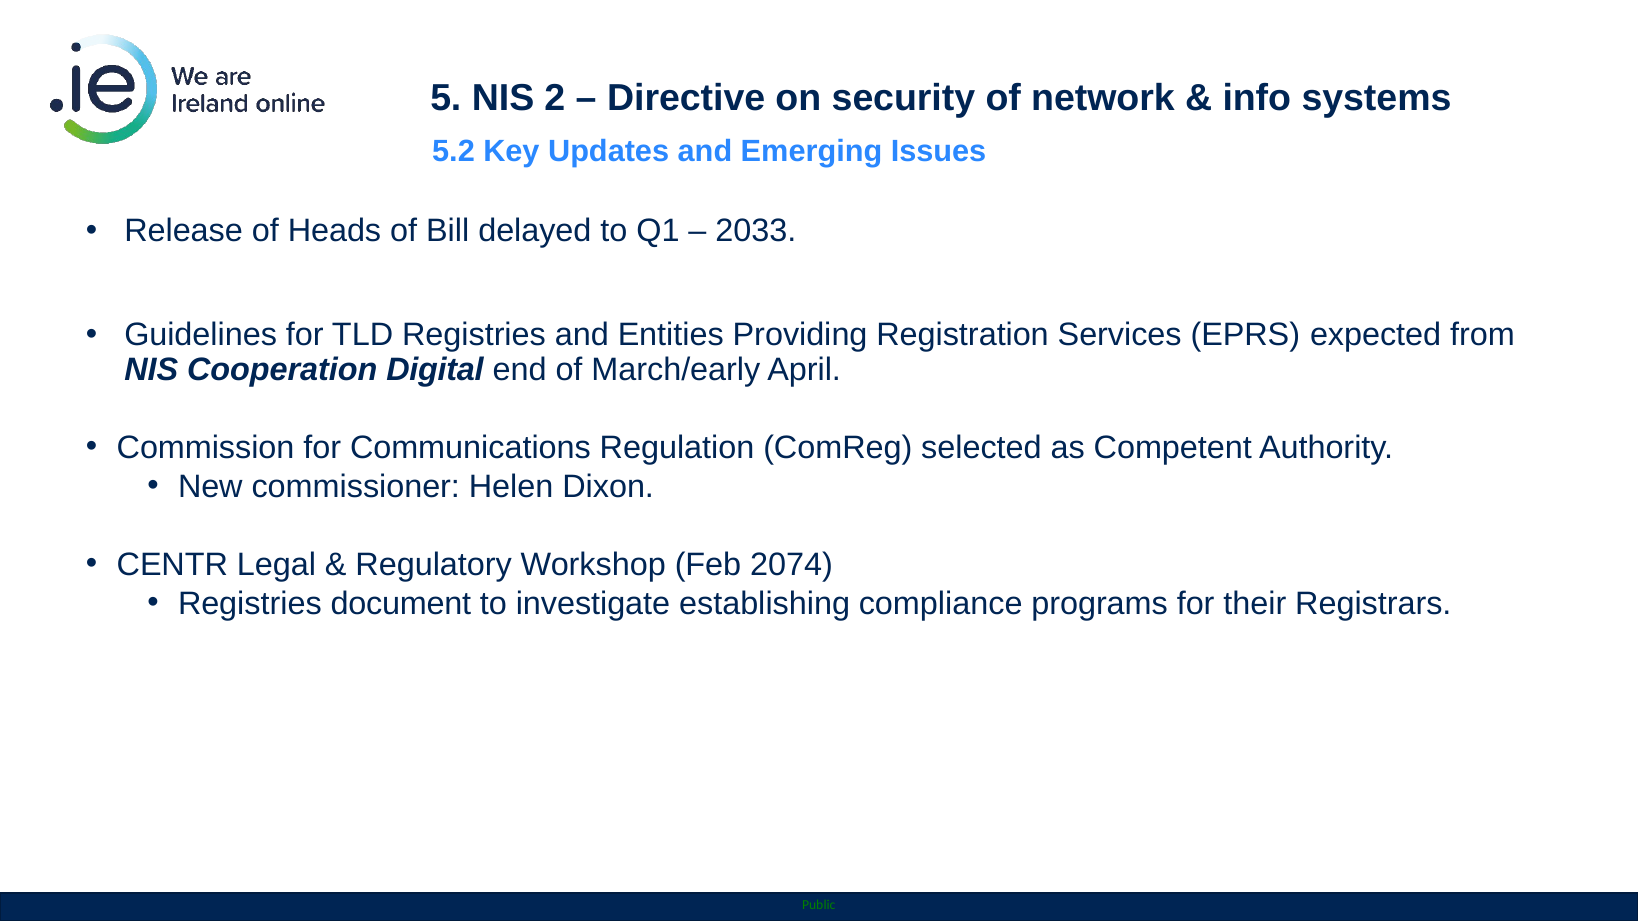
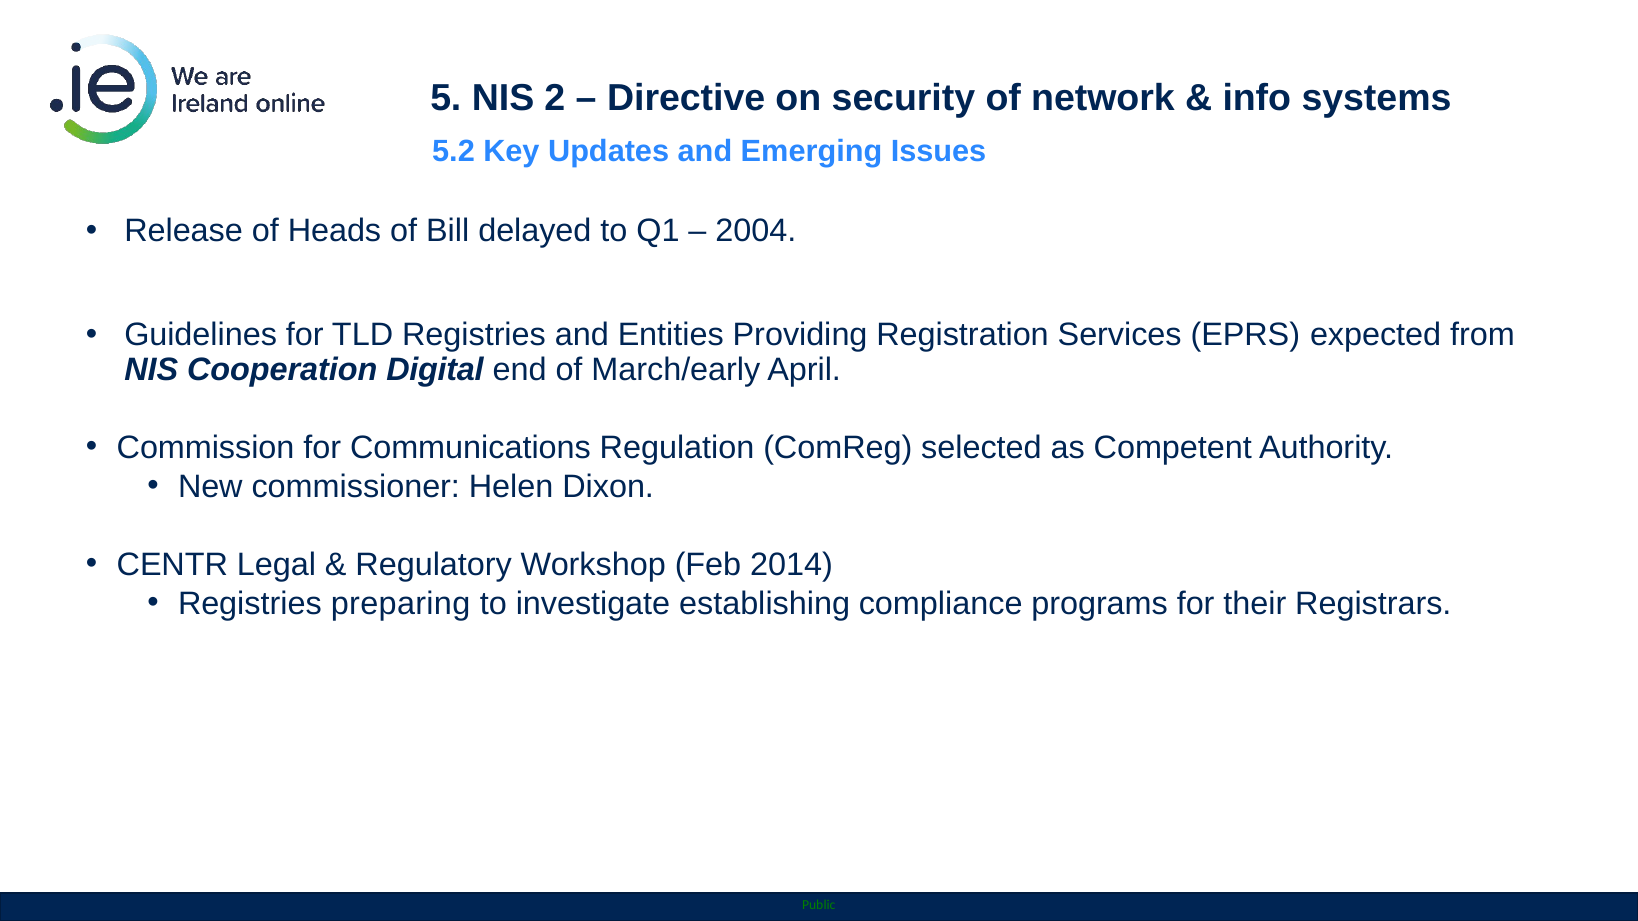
2033: 2033 -> 2004 (756, 231)
2074: 2074 -> 2014 (791, 565)
document: document -> preparing (401, 604)
